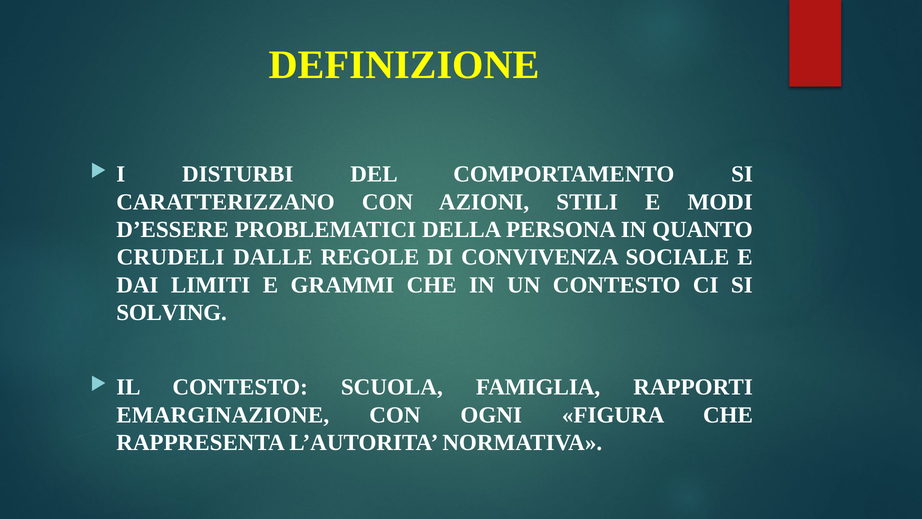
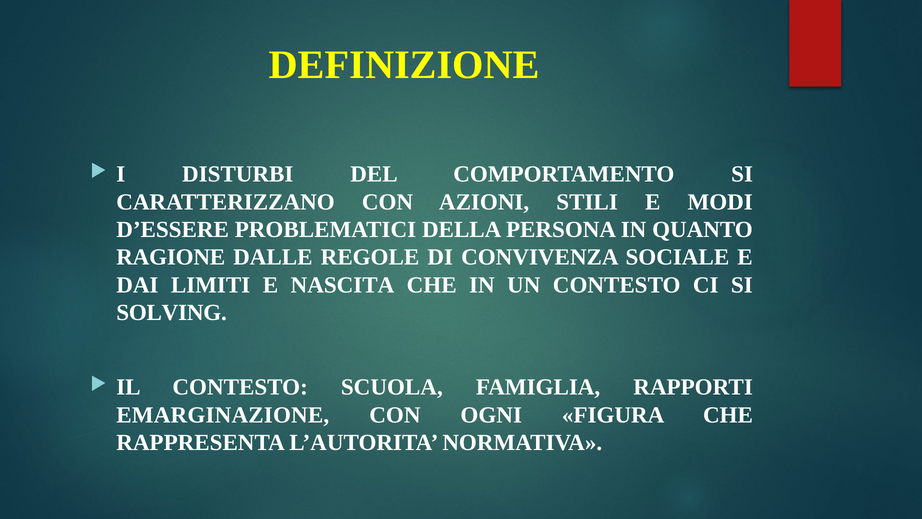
CRUDELI: CRUDELI -> RAGIONE (171, 257)
GRAMMI: GRAMMI -> NASCITA (342, 285)
